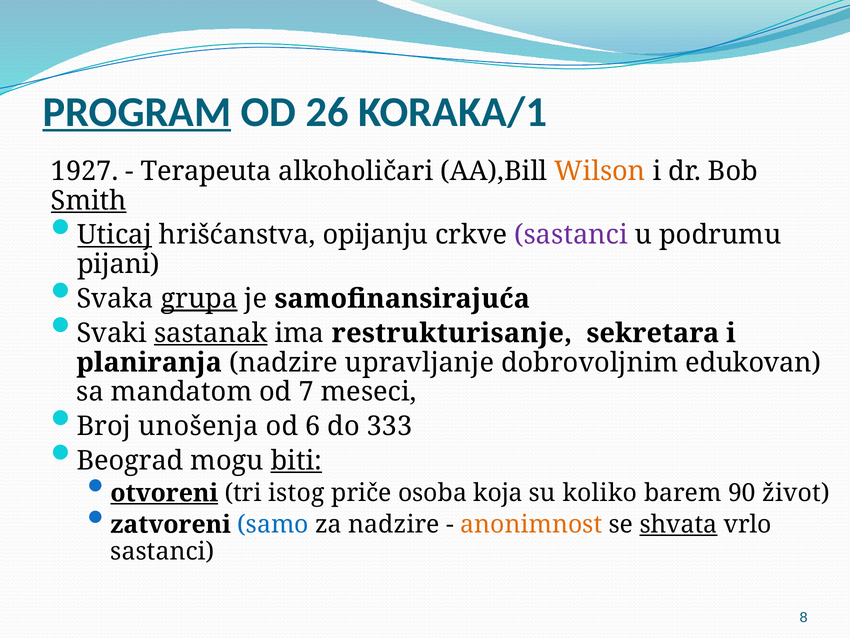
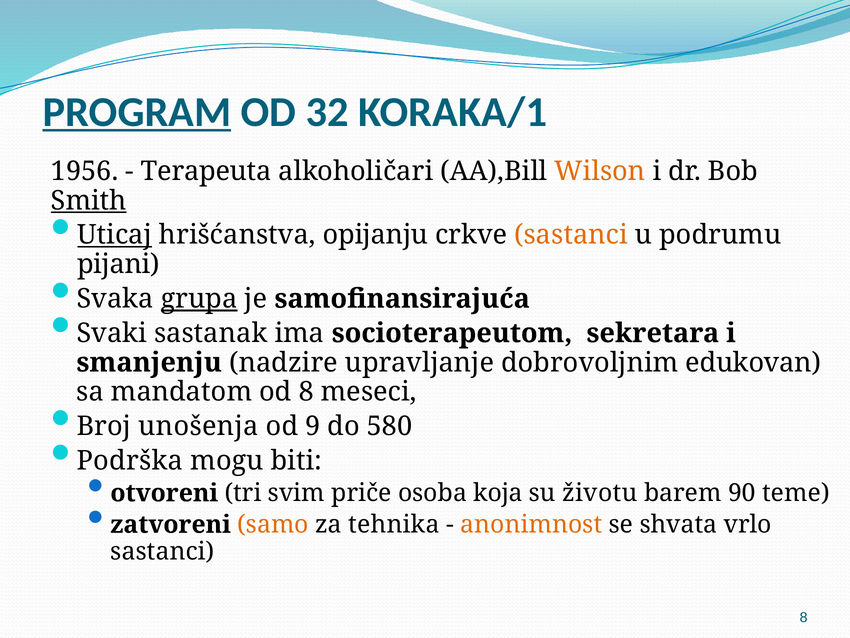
26: 26 -> 32 (327, 112)
1927: 1927 -> 1956 (85, 171)
sastanci colour: purple -> orange (571, 235)
sastanak underline: present -> none (211, 333)
restrukturisanje: restrukturisanje -> socioterapeutom (452, 333)
planiranja: planiranja -> smanjenju (149, 362)
od 7: 7 -> 8 (306, 392)
6: 6 -> 9 (313, 426)
333: 333 -> 580 (390, 426)
Beograd: Beograd -> Podrška (130, 460)
biti underline: present -> none (296, 460)
otvoreni underline: present -> none (164, 493)
istog: istog -> svim (296, 493)
koliko: koliko -> životu (600, 493)
život: život -> teme (796, 493)
samo colour: blue -> orange (273, 524)
za nadzire: nadzire -> tehnika (394, 524)
shvata underline: present -> none (678, 524)
